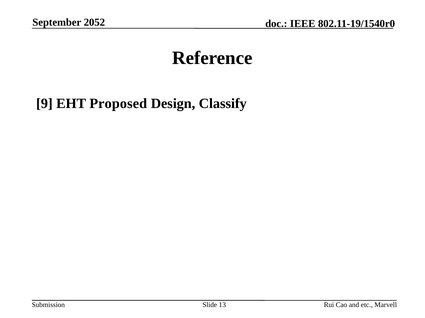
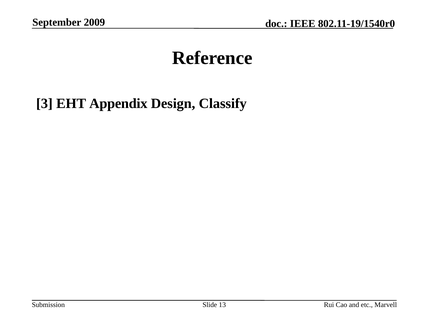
2052: 2052 -> 2009 (94, 23)
9: 9 -> 3 (44, 104)
Proposed: Proposed -> Appendix (118, 104)
